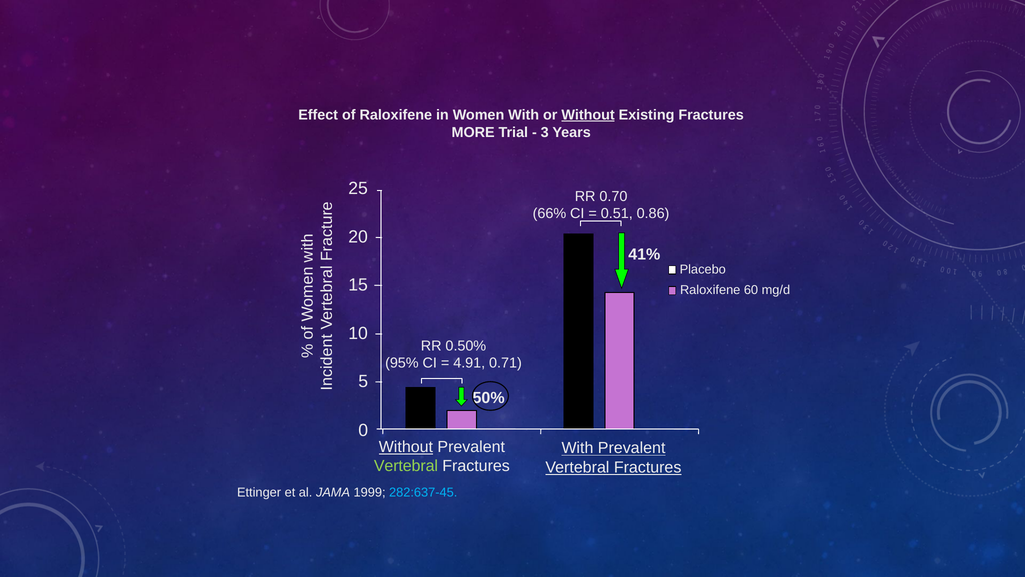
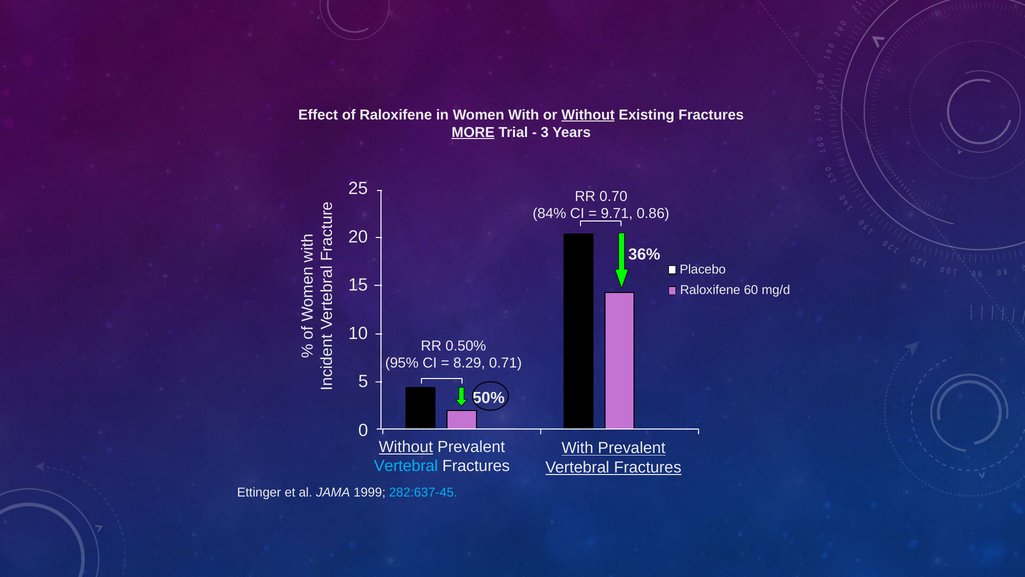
MORE underline: none -> present (473, 132)
66%: 66% -> 84% (549, 213)
0.51: 0.51 -> 9.71 (617, 213)
41%: 41% -> 36% (644, 255)
4.91: 4.91 -> 8.29 (469, 363)
Vertebral colour: light green -> light blue (406, 466)
